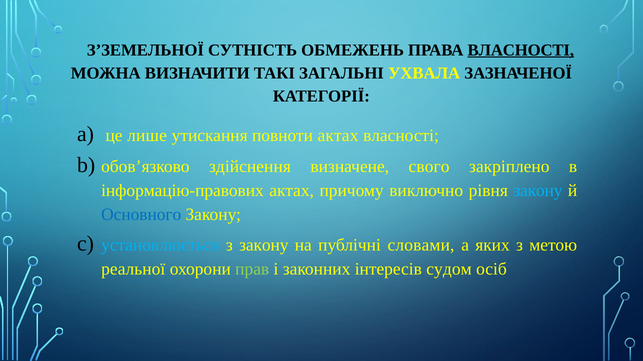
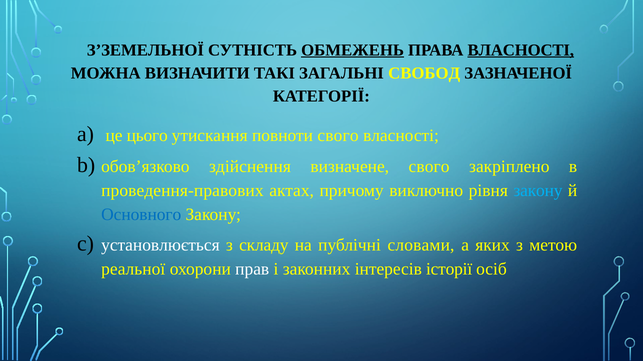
ОБМЕЖЕНЬ underline: none -> present (353, 50)
УХВАЛА: УХВАЛА -> СВОБОД (424, 73)
лише: лише -> цього (147, 136)
повноти актах: актах -> свого (338, 136)
інформацію-правових: інформацію-правових -> проведення-правових (182, 191)
установлюється colour: light blue -> white (160, 246)
з закону: закону -> складу (264, 246)
прав colour: light green -> white (252, 270)
судом: судом -> історії (449, 270)
